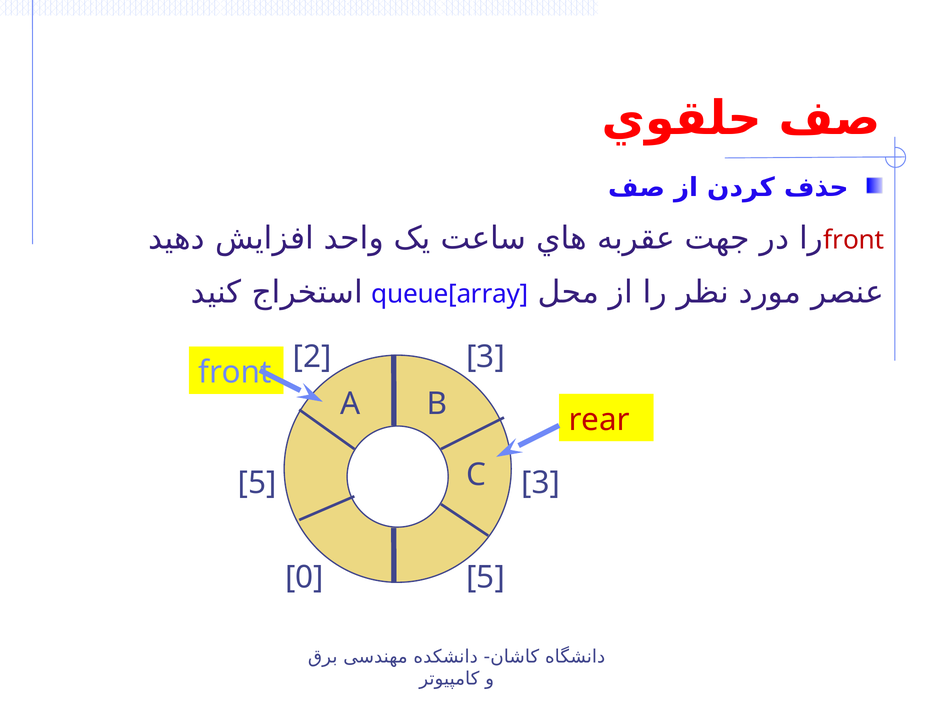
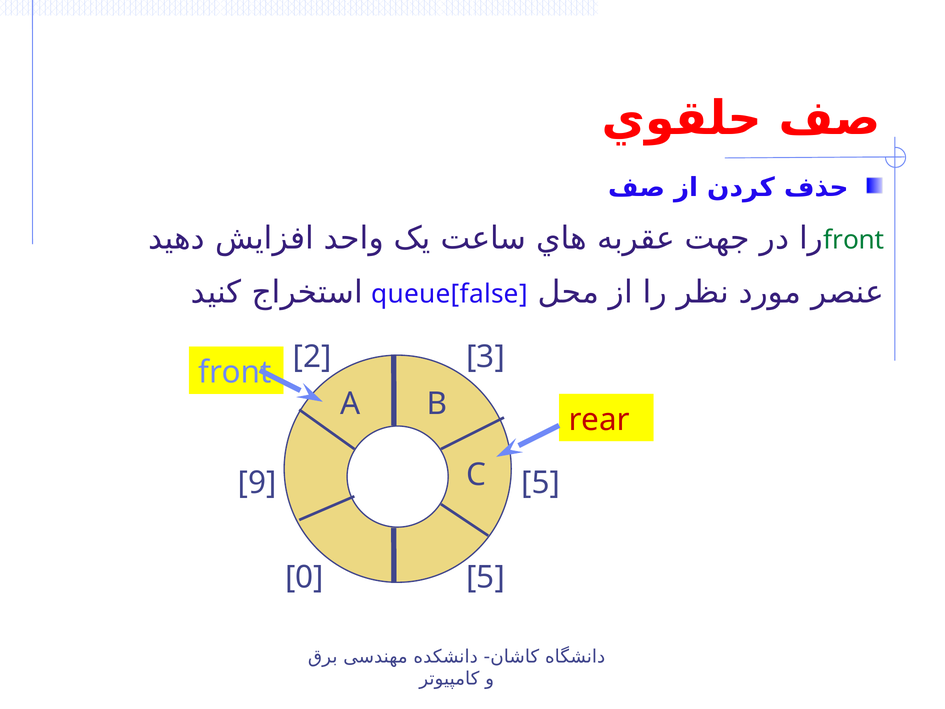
front colour: red -> green (854, 240)
queue[array: queue[array -> queue[false (450, 294)
5: 5 -> 9 (257, 483)
3: 3 -> 5 (541, 483)
